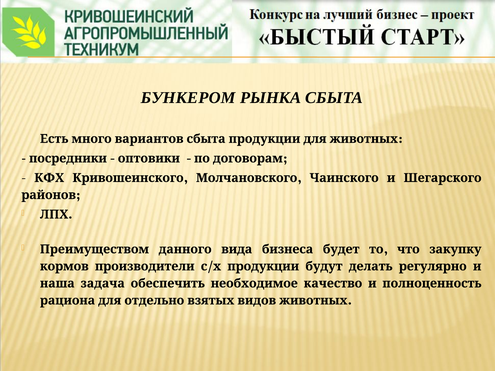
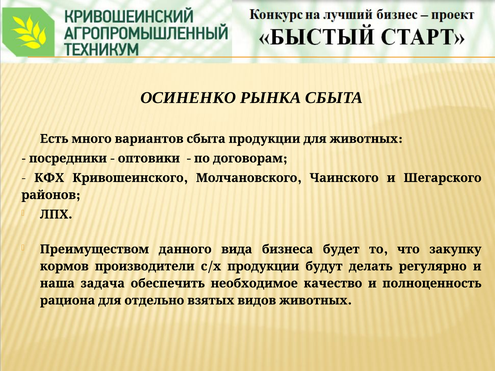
БУНКЕРОМ: БУНКЕРОМ -> ОСИНЕНКО (188, 98)
